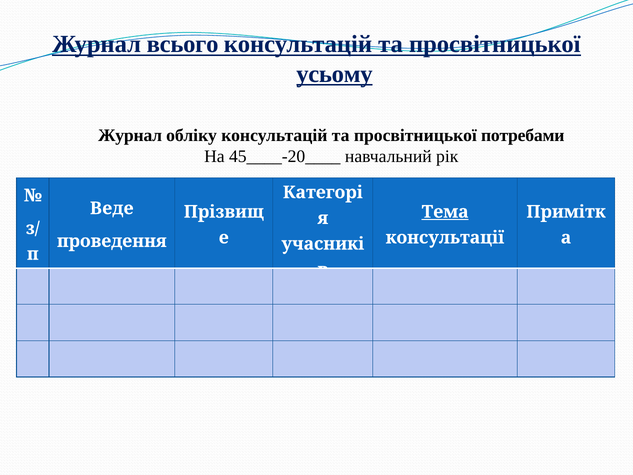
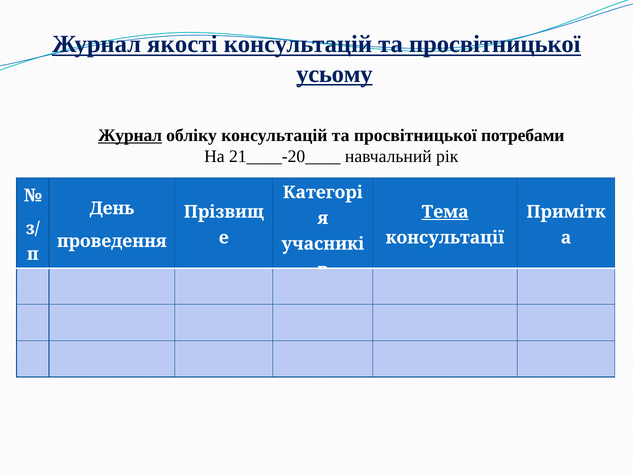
всього: всього -> якості (182, 44)
Журнал underline: none -> present (130, 135)
45____-20____: 45____-20____ -> 21____-20____ (285, 156)
Веде: Веде -> День (112, 208)
